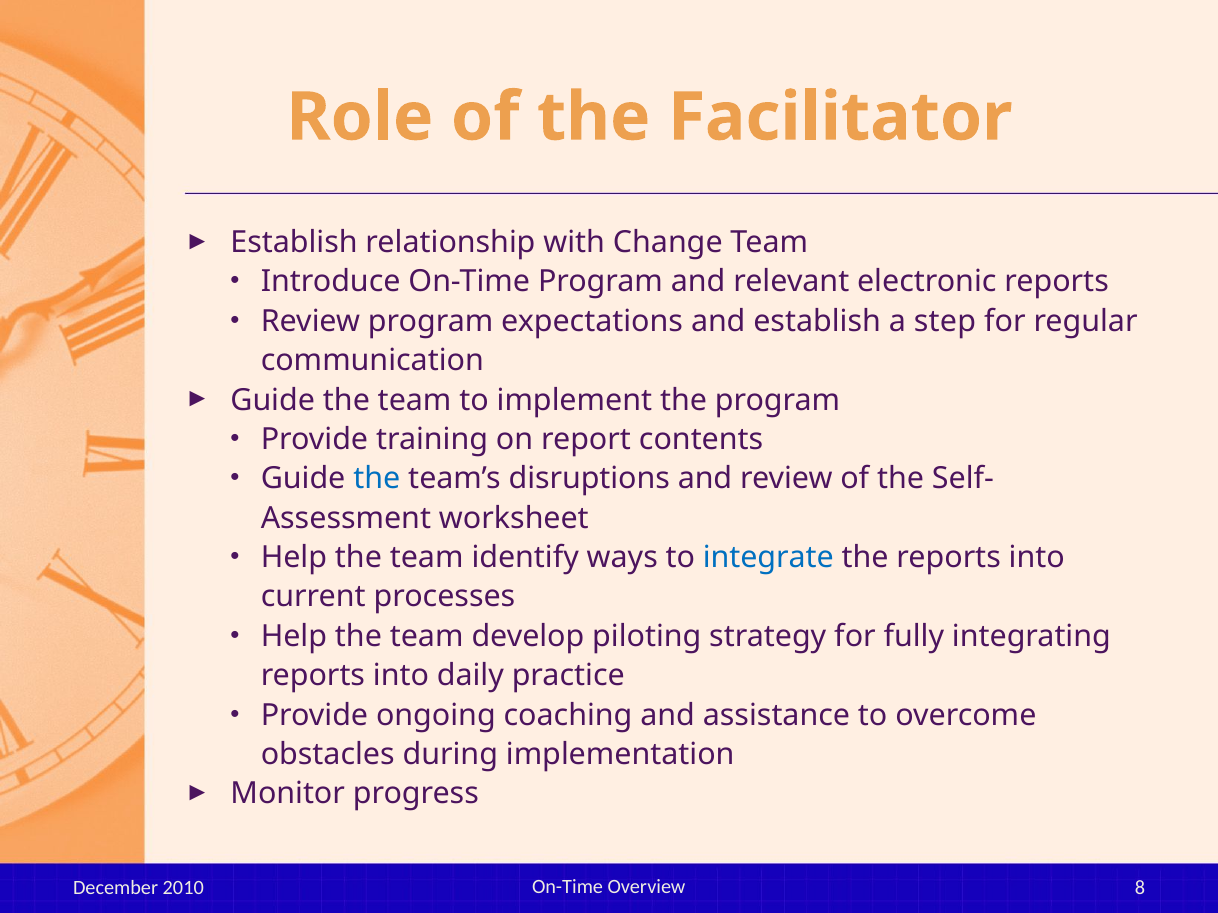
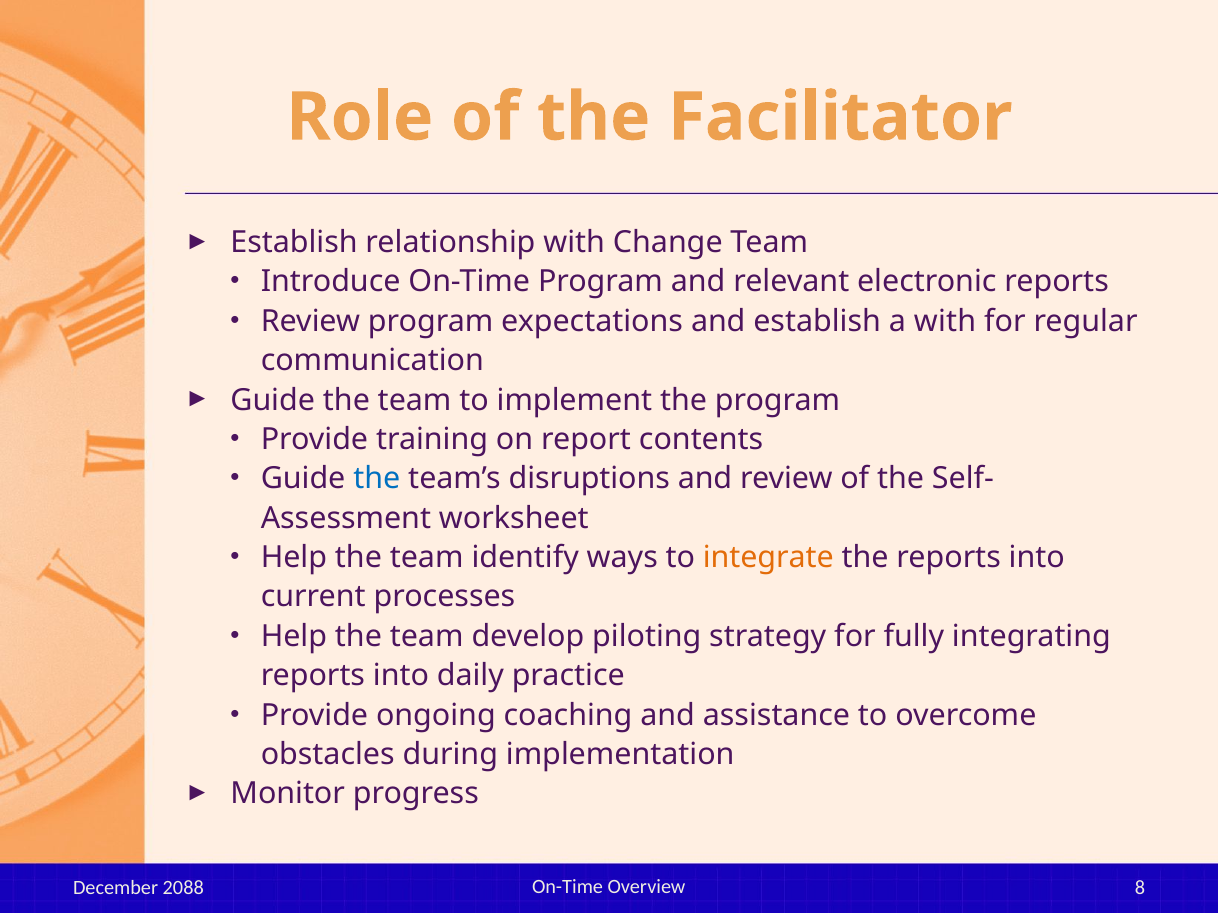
a step: step -> with (945, 321)
integrate colour: blue -> orange (768, 558)
2010: 2010 -> 2088 (183, 888)
